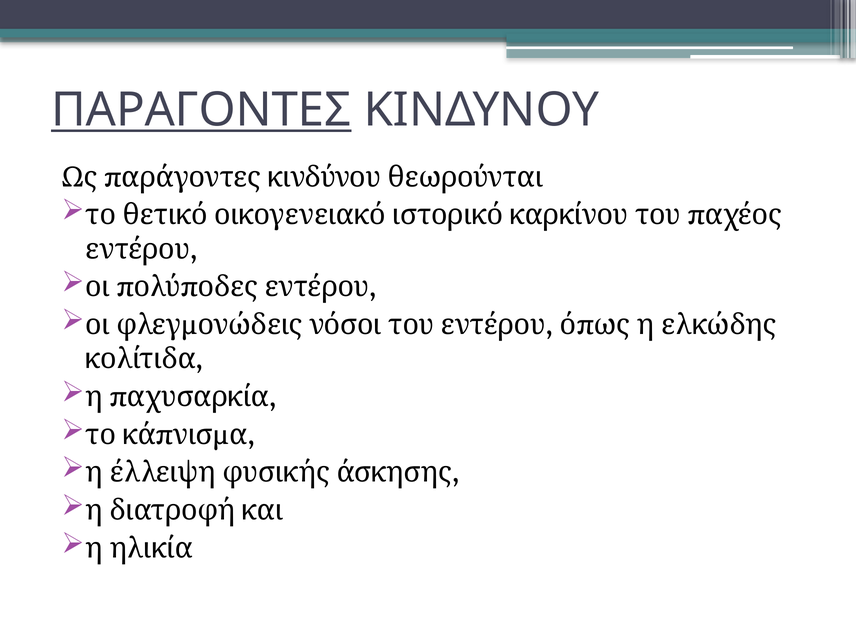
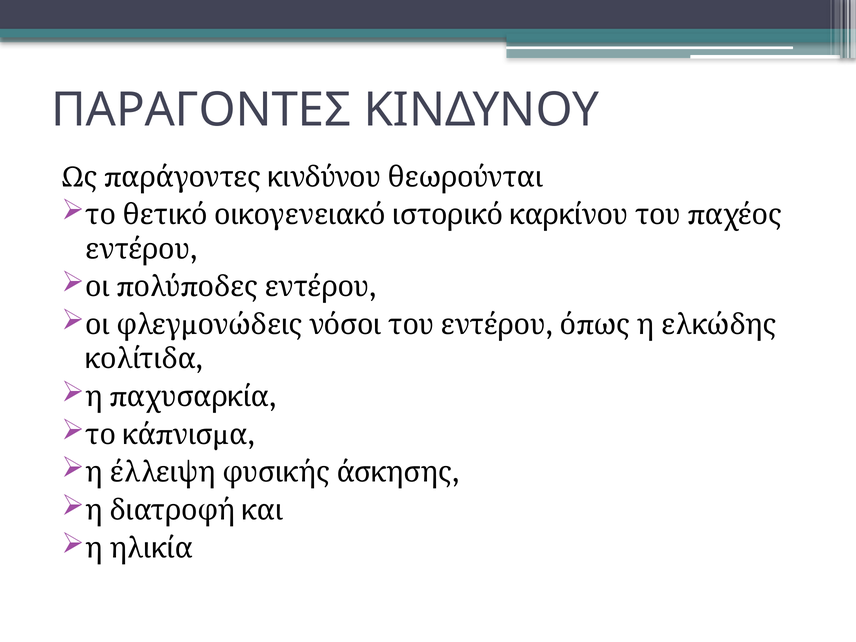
ΠΑΡΑΓΟΝΤΕΣ underline: present -> none (201, 110)
